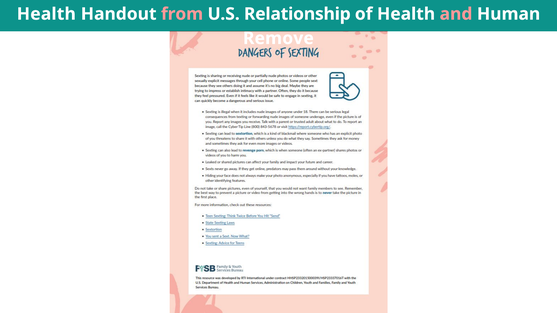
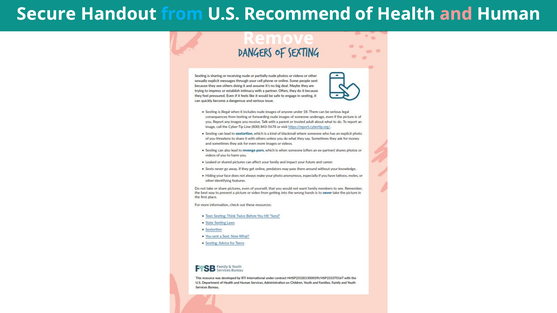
Health: Health -> Secure (46, 14)
from colour: pink -> light blue (182, 14)
Relationship: Relationship -> Recommend (297, 14)
